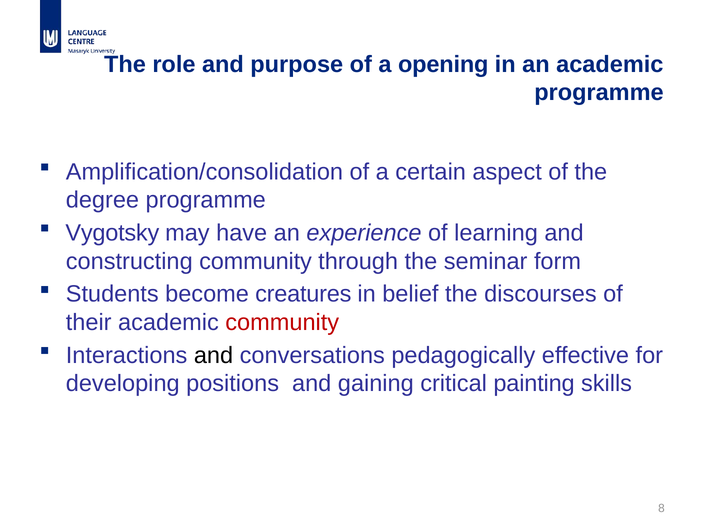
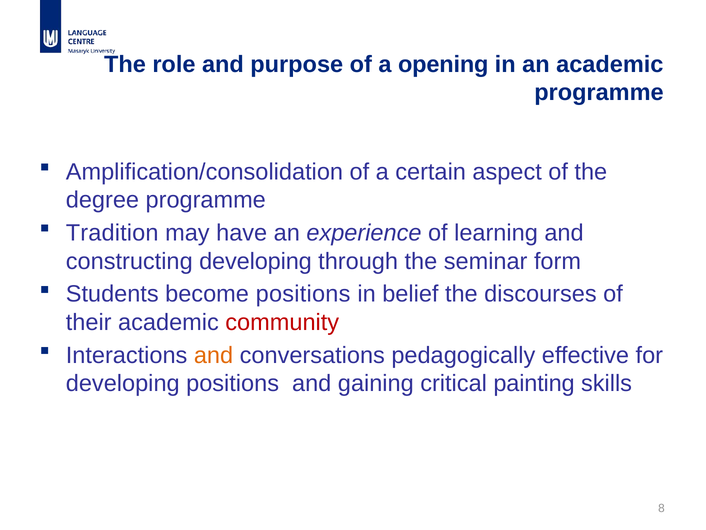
Vygotsky: Vygotsky -> Tradition (112, 233)
constructing community: community -> developing (255, 261)
become creatures: creatures -> positions (303, 294)
and colour: black -> orange (214, 355)
